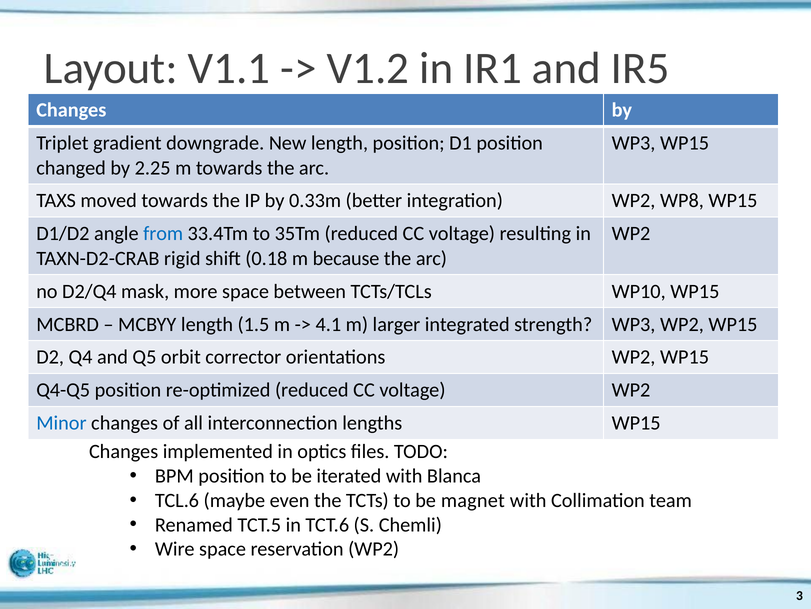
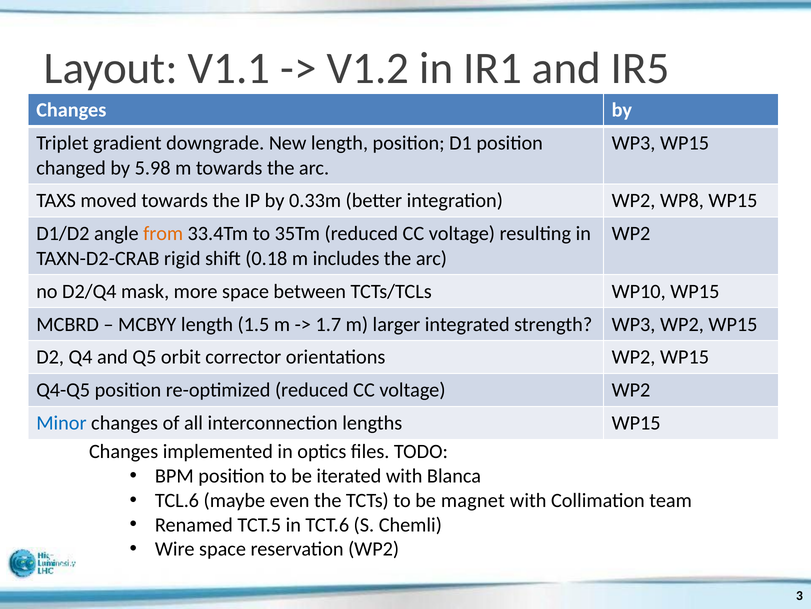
2.25: 2.25 -> 5.98 (153, 168)
from colour: blue -> orange (163, 233)
because: because -> includes (346, 258)
4.1: 4.1 -> 1.7 (328, 324)
